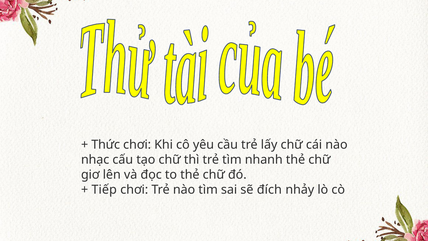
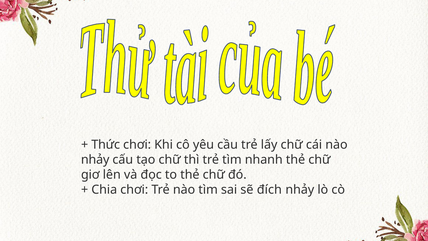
nhạc: nhạc -> nhảy (95, 160)
Tiếp: Tiếp -> Chia (104, 190)
